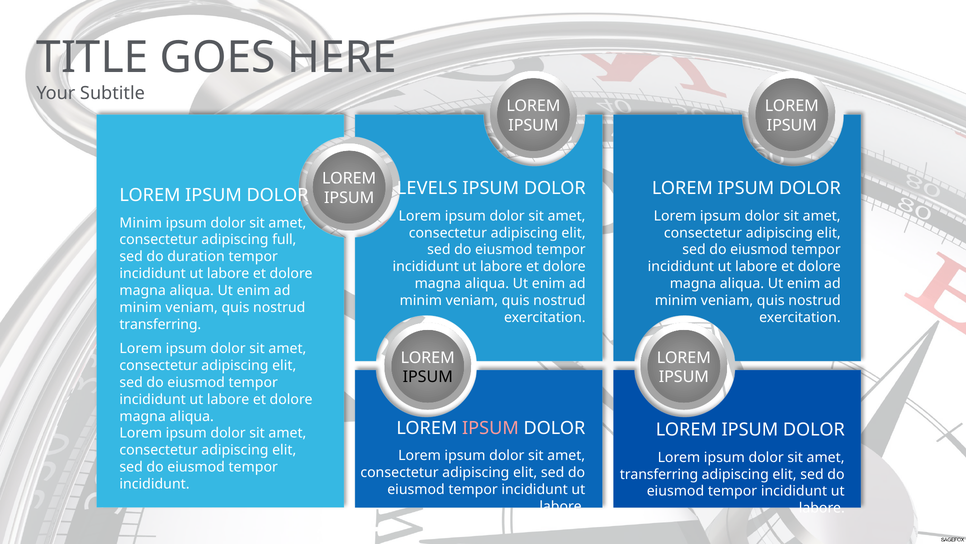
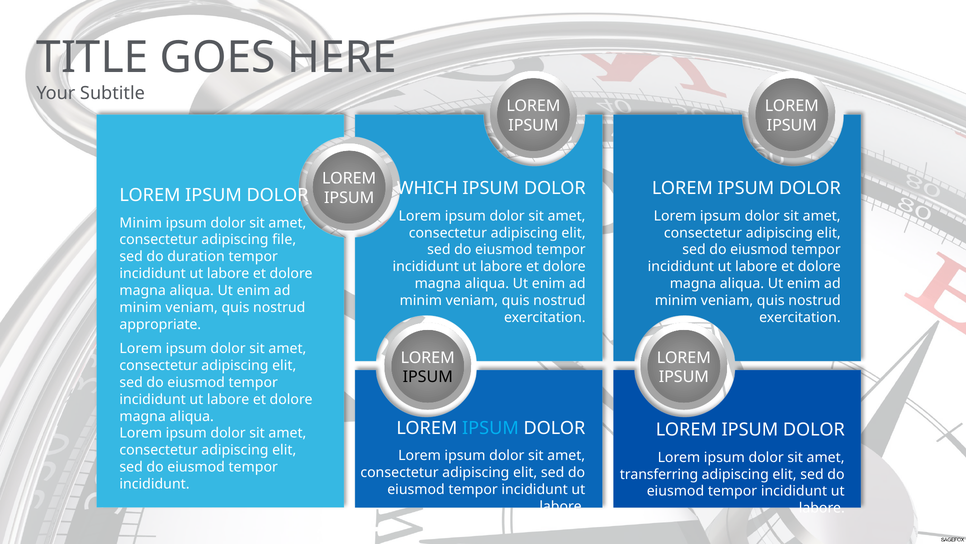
LEVELS: LEVELS -> WHICH (427, 188)
full: full -> file (284, 240)
transferring: transferring -> appropriate (160, 324)
IPSUM colour: pink -> light blue (490, 428)
